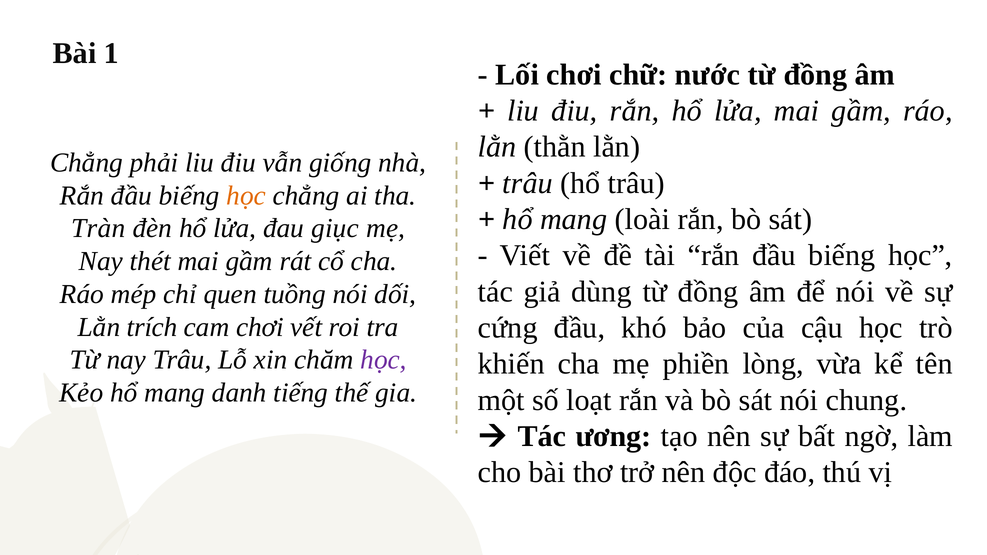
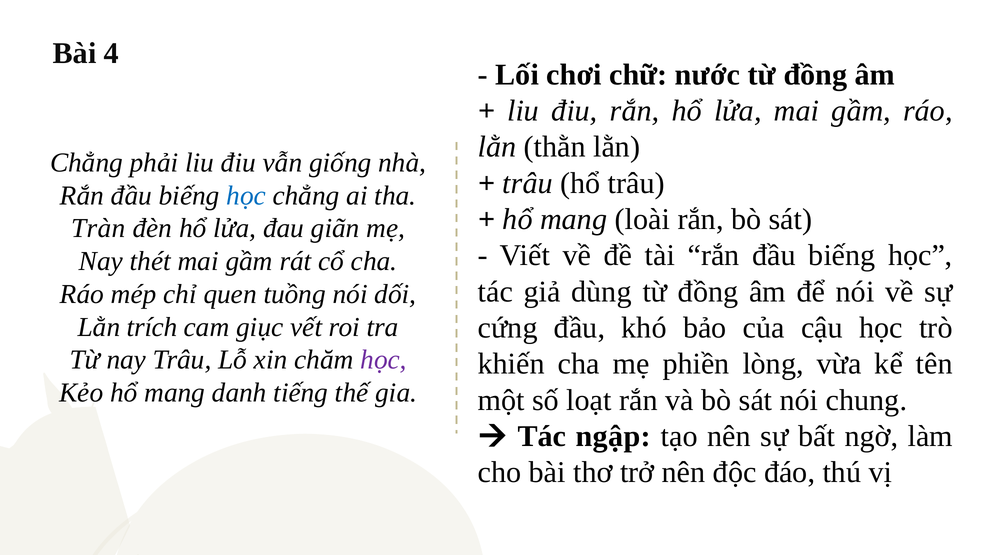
1: 1 -> 4 (111, 53)
học colour: orange -> blue (246, 196)
giục: giục -> giãn (335, 228)
cam chơi: chơi -> giục (260, 327)
ương: ương -> ngập (613, 436)
